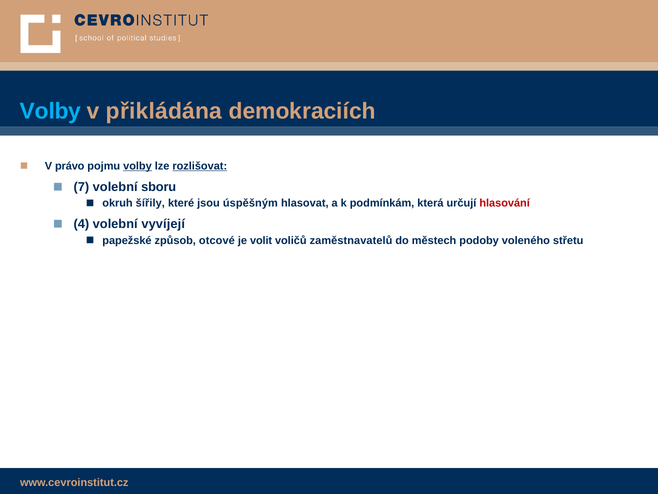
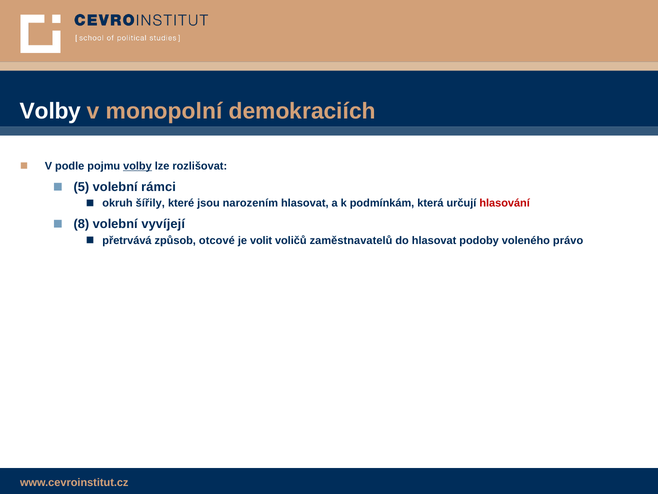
Volby colour: light blue -> white (50, 111)
přikládána: přikládána -> monopolní (164, 111)
právo: právo -> podle (70, 166)
rozlišovat underline: present -> none (200, 166)
7: 7 -> 5 (81, 187)
sboru: sboru -> rámci (159, 187)
úspěšným: úspěšným -> narozením (250, 203)
4: 4 -> 8 (81, 224)
papežské: papežské -> přetrvává (127, 240)
do městech: městech -> hlasovat (434, 240)
střetu: střetu -> právo (568, 240)
